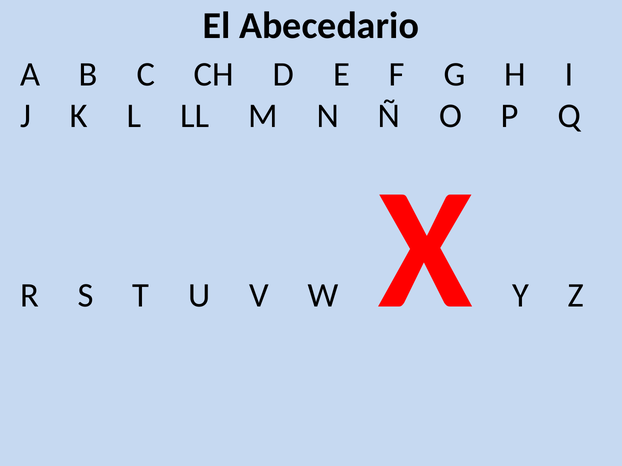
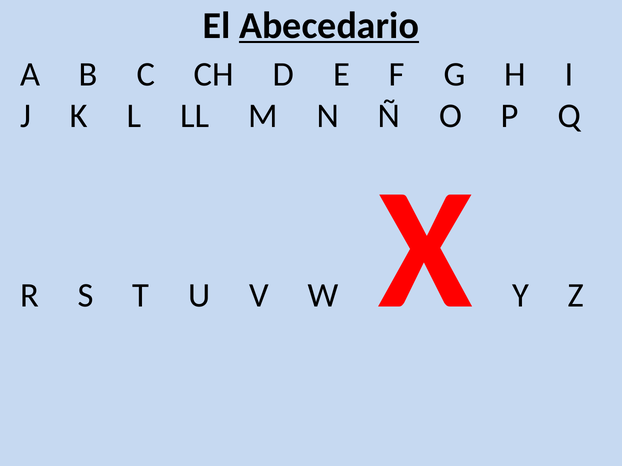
Abecedario underline: none -> present (329, 26)
